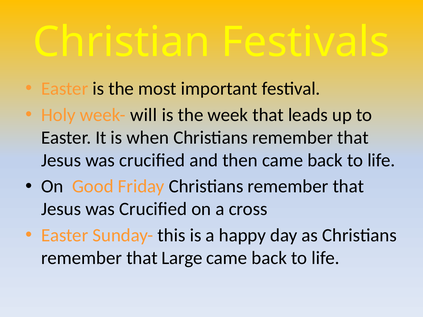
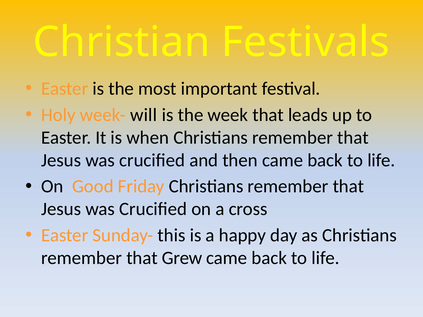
Large: Large -> Grew (182, 258)
